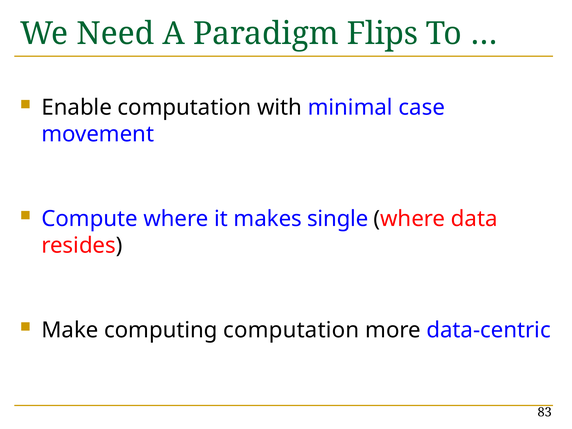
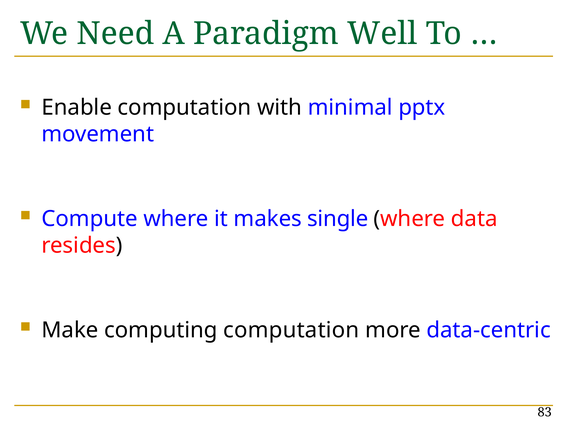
Flips: Flips -> Well (382, 34)
case: case -> pptx (422, 108)
